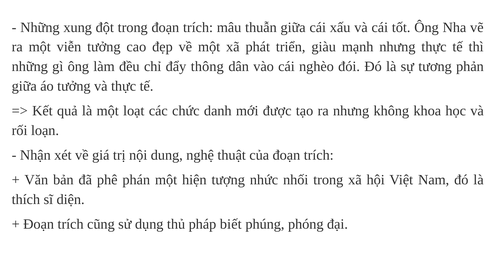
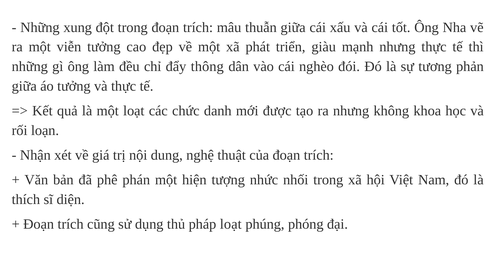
pháp biết: biết -> loạt (231, 225)
